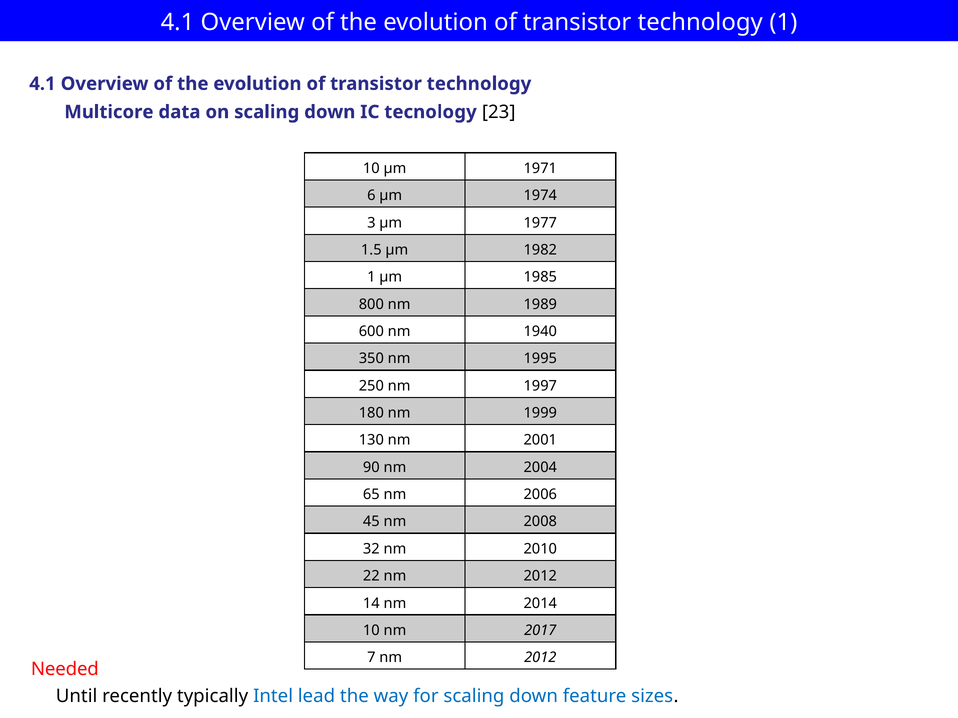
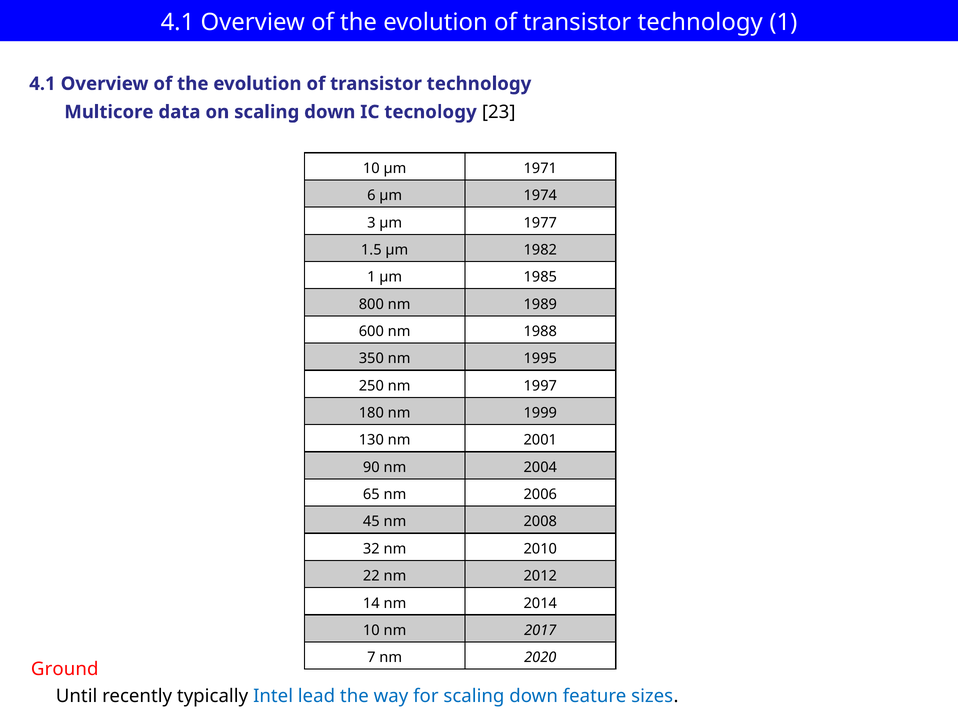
1940: 1940 -> 1988 (540, 332)
7 nm 2012: 2012 -> 2020 (540, 658)
Needed: Needed -> Ground (65, 670)
